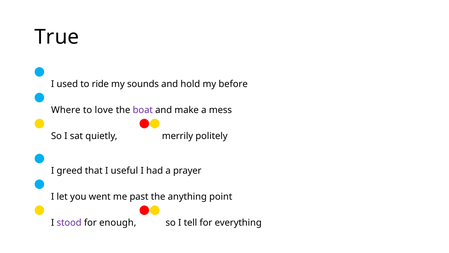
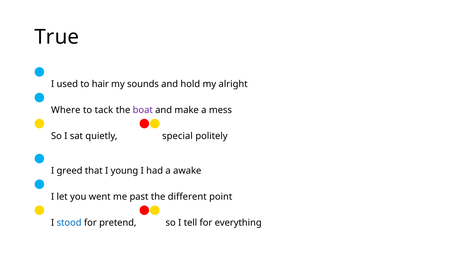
ride: ride -> hair (100, 84)
before: before -> alright (233, 84)
love: love -> tack (104, 110)
merrily: merrily -> special (177, 136)
useful: useful -> young (124, 171)
prayer: prayer -> awake (187, 171)
anything: anything -> different (187, 196)
stood colour: purple -> blue (69, 222)
enough: enough -> pretend (118, 222)
